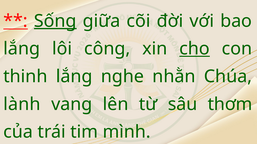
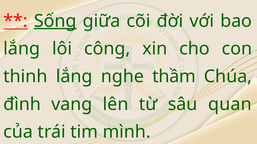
cho underline: present -> none (195, 49)
nhằn: nhằn -> thầm (174, 77)
lành: lành -> đình (22, 105)
thơm: thơm -> quan (230, 105)
